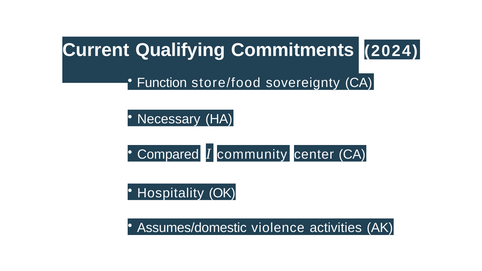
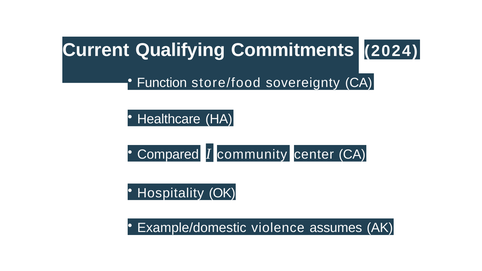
Necessary: Necessary -> Healthcare (169, 119)
Assumes/domestic: Assumes/domestic -> Example/domestic (192, 228)
activities: activities -> assumes (336, 228)
